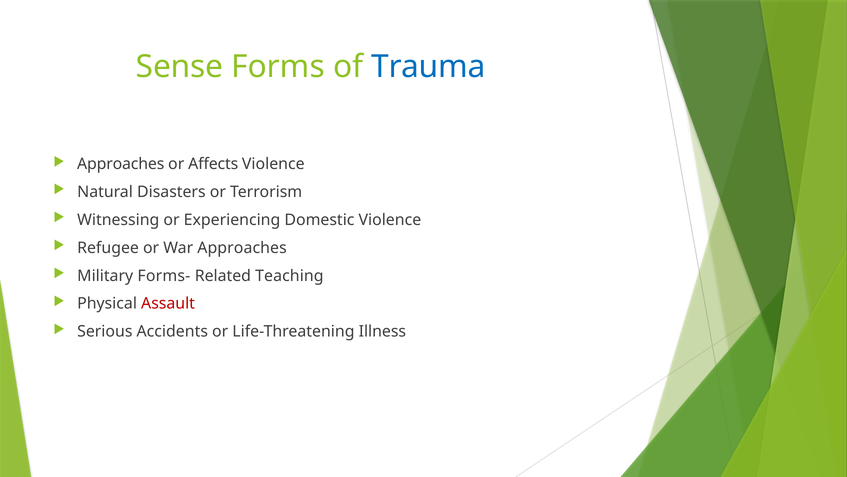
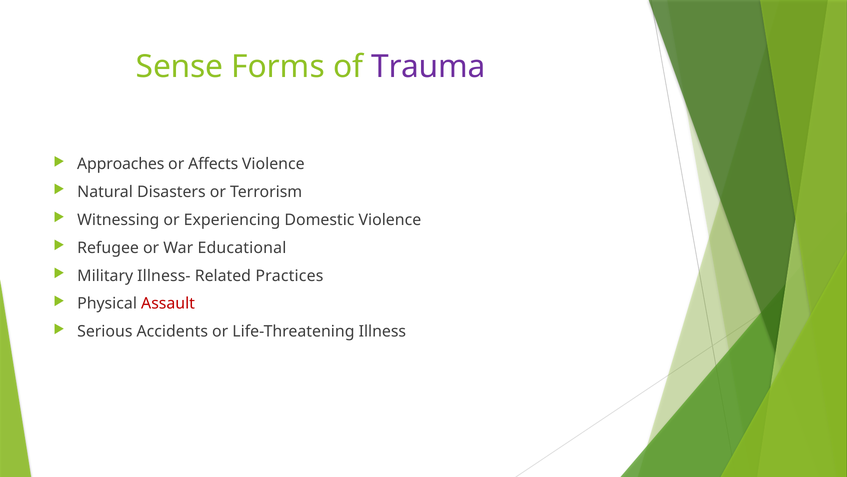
Trauma colour: blue -> purple (428, 67)
War Approaches: Approaches -> Educational (242, 248)
Forms-: Forms- -> Illness- (164, 275)
Teaching: Teaching -> Practices (289, 275)
